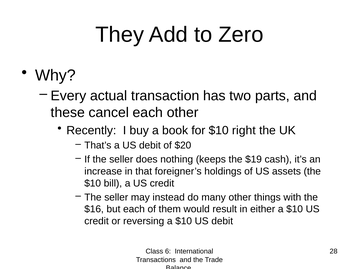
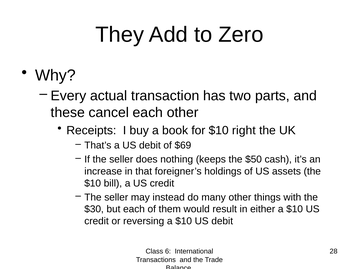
Recently: Recently -> Receipts (91, 131)
$20: $20 -> $69 (183, 146)
$19: $19 -> $50 (254, 159)
$16: $16 -> $30 (94, 209)
